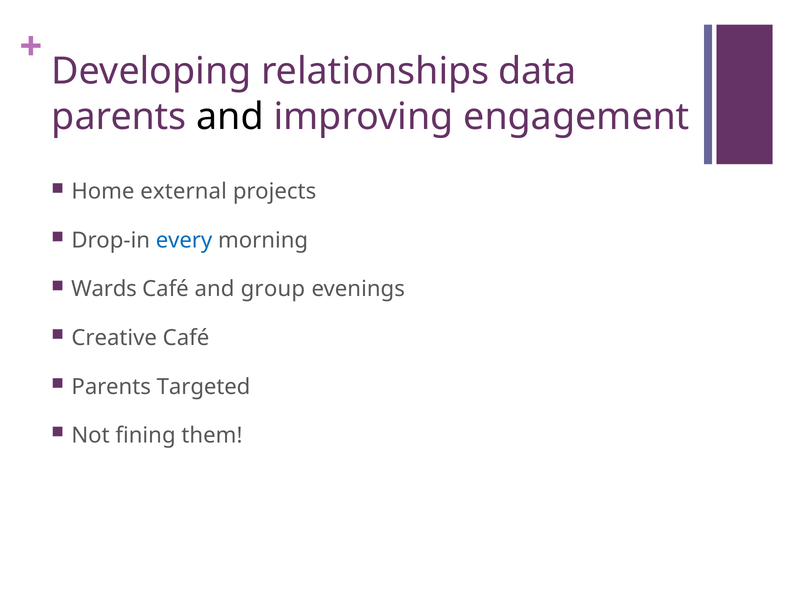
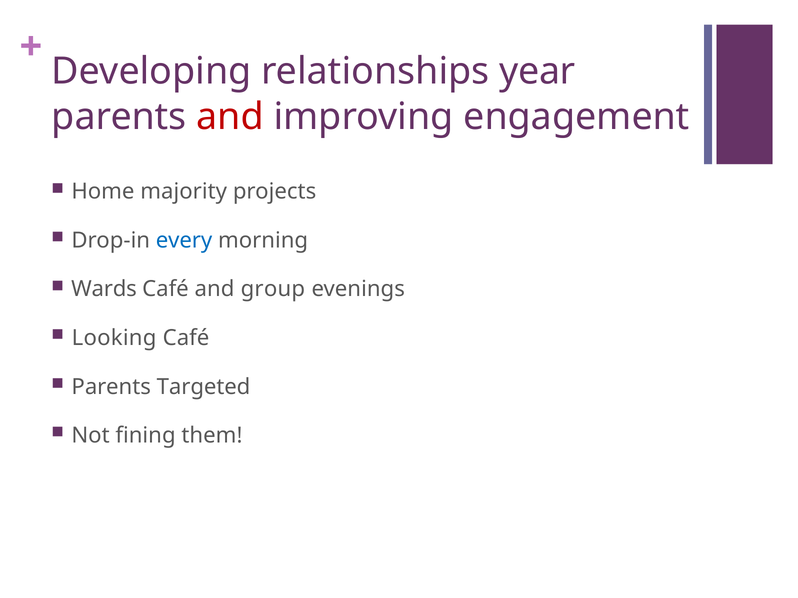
data: data -> year (537, 71)
and colour: black -> red (230, 117)
external: external -> majority (184, 192)
Creative: Creative -> Looking (114, 338)
